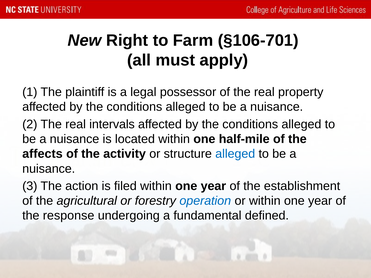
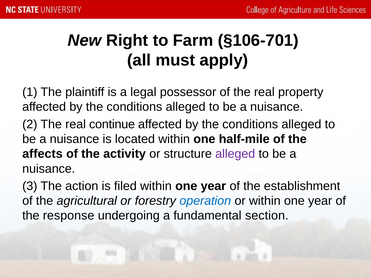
intervals: intervals -> continue (112, 124)
alleged colour: blue -> purple (235, 154)
defined: defined -> section (267, 216)
